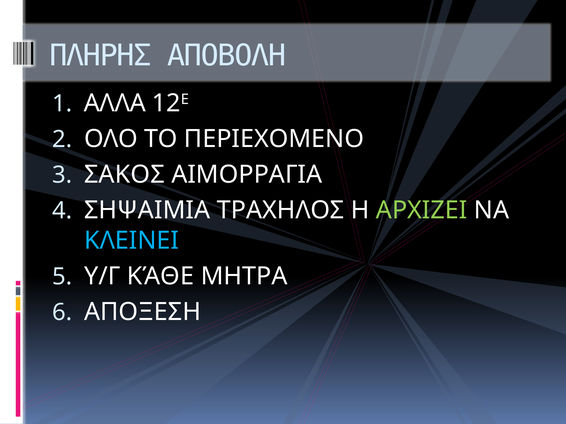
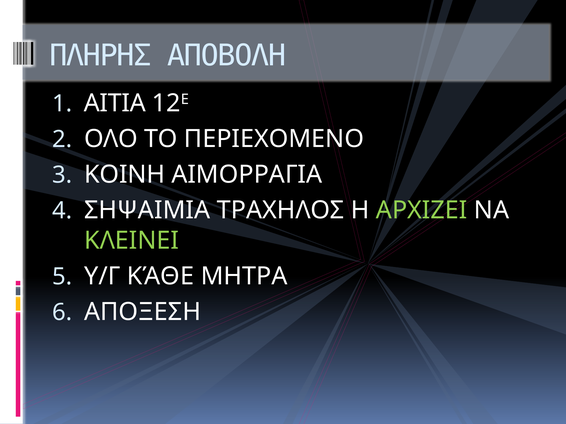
ΑΛΛΑ: ΑΛΛΑ -> ΑΙΤΙΑ (115, 103)
ΣΑΚΟΣ: ΣΑΚΟΣ -> ΚΟΙΝΗ (125, 175)
ΚΛΕΙΝΕΙ colour: light blue -> light green (132, 241)
